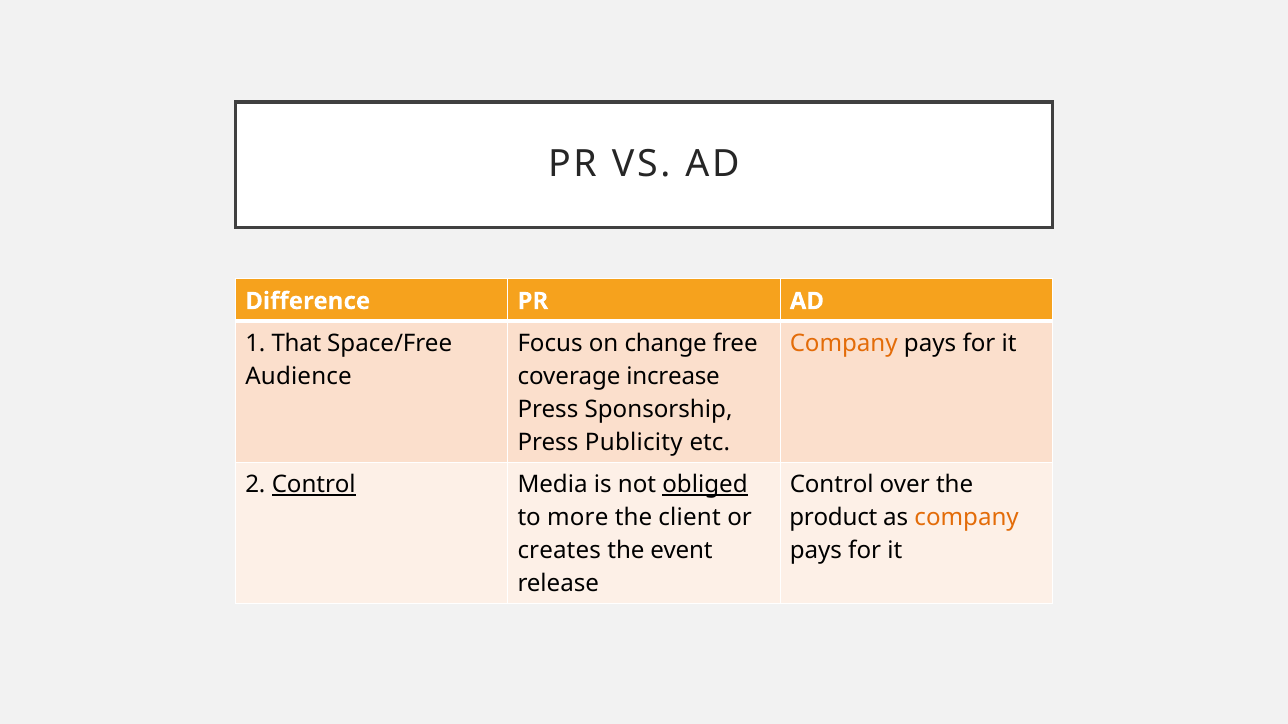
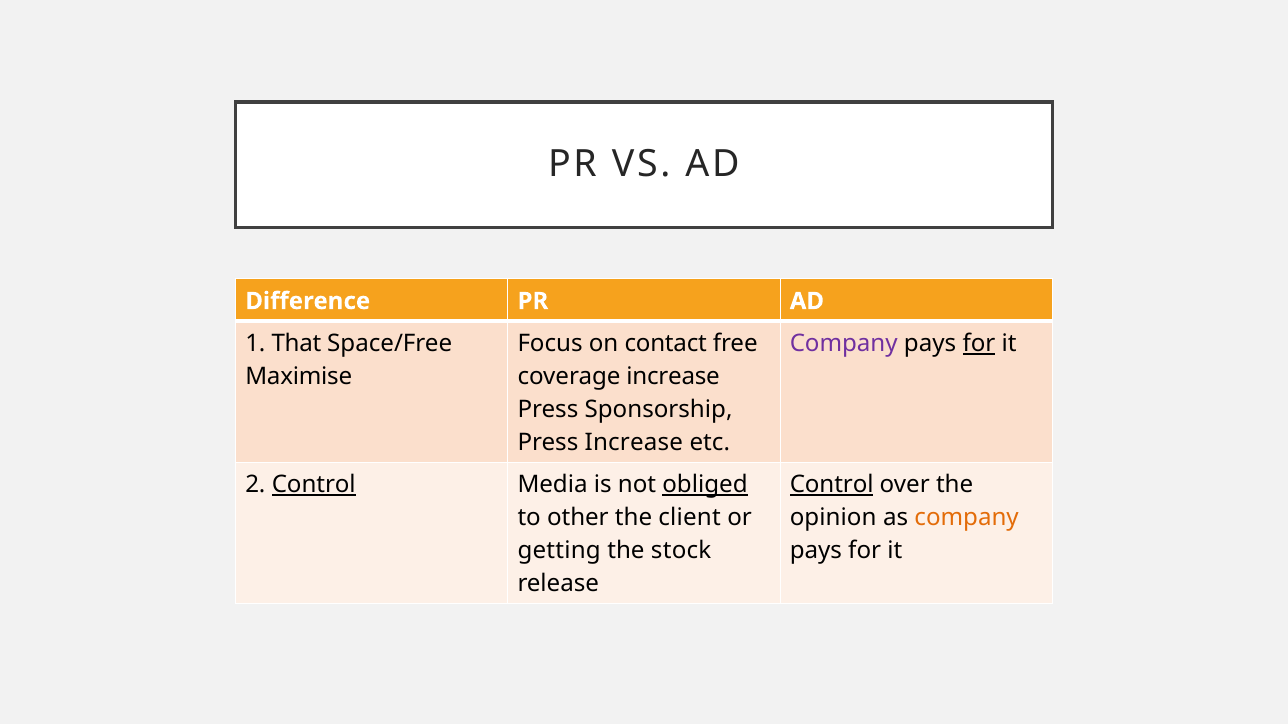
change: change -> contact (666, 344)
Company colour: orange -> purple (844, 344)
for underline: none -> present (979, 344)
Audience: Audience -> Maximise (299, 377)
Press Publicity: Publicity -> Increase (634, 442)
Control underline: none -> present (832, 485)
more: more -> other (578, 518)
product: product -> opinion (833, 518)
creates: creates -> getting (559, 551)
event: event -> stock (681, 551)
